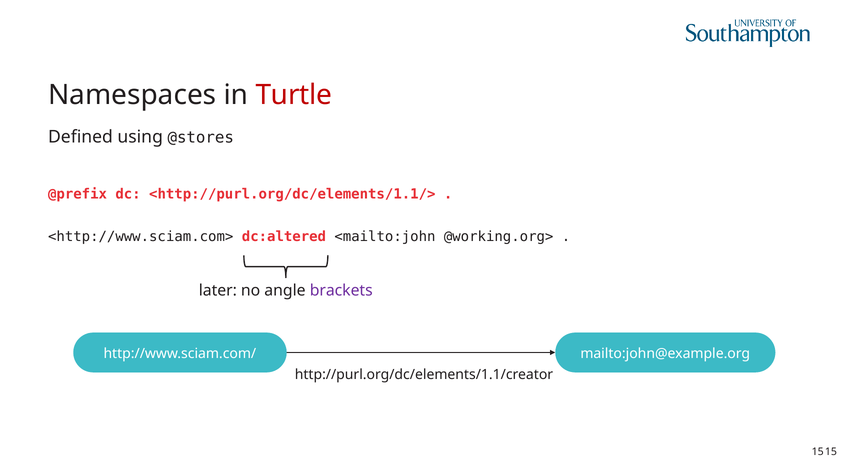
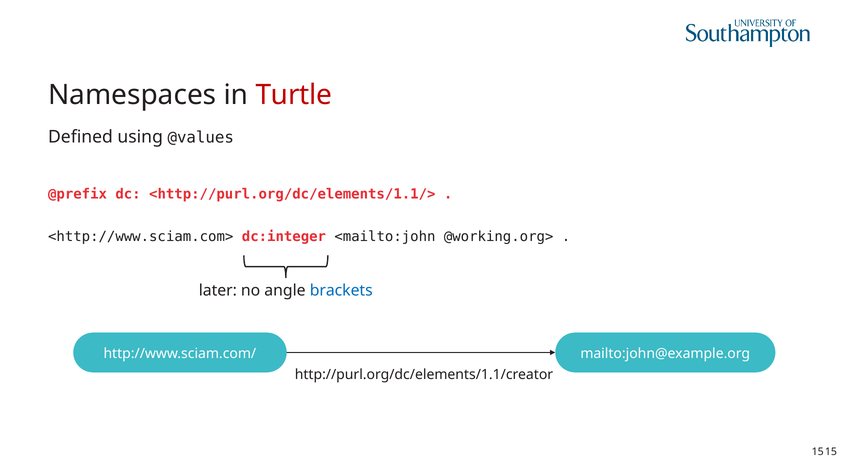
@stores: @stores -> @values (201, 137)
dc:altered: dc:altered -> dc:integer (284, 236)
brackets colour: purple -> blue (341, 290)
